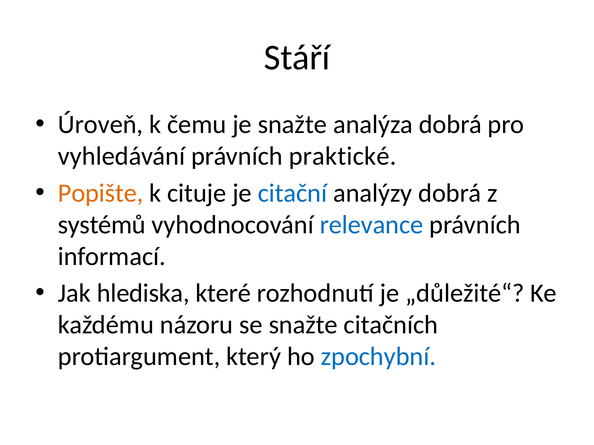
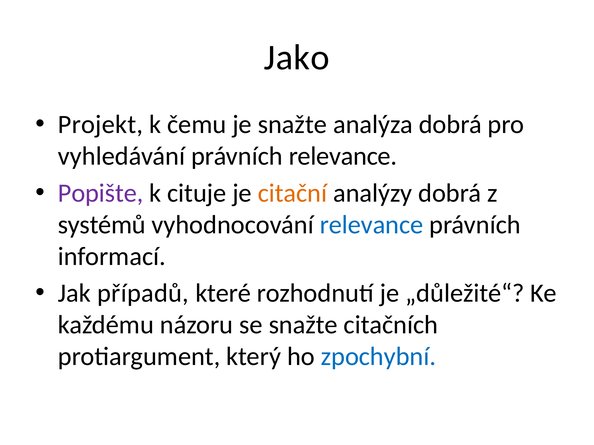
Stáří: Stáří -> Jako (297, 58)
Úroveň: Úroveň -> Projekt (100, 125)
právních praktické: praktické -> relevance (343, 156)
Popište colour: orange -> purple (101, 193)
citační colour: blue -> orange (292, 193)
hlediska: hlediska -> případů (143, 294)
